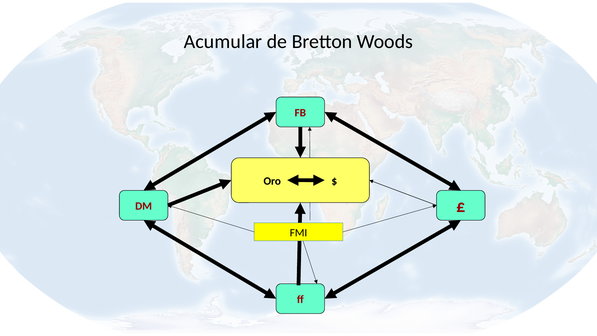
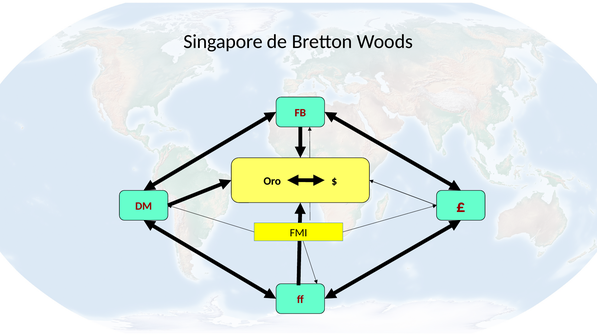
Acumular: Acumular -> Singapore (223, 42)
